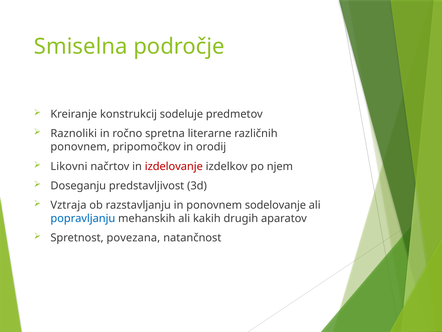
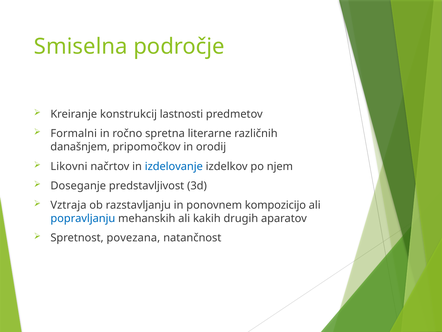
sodeluje: sodeluje -> lastnosti (181, 114)
Raznoliki: Raznoliki -> Formalni (74, 133)
ponovnem: ponovnem -> današnjem (80, 147)
izdelovanje colour: red -> blue (174, 166)
Doseganju: Doseganju -> Doseganje (78, 186)
sodelovanje: sodelovanje -> kompozicijo (275, 205)
